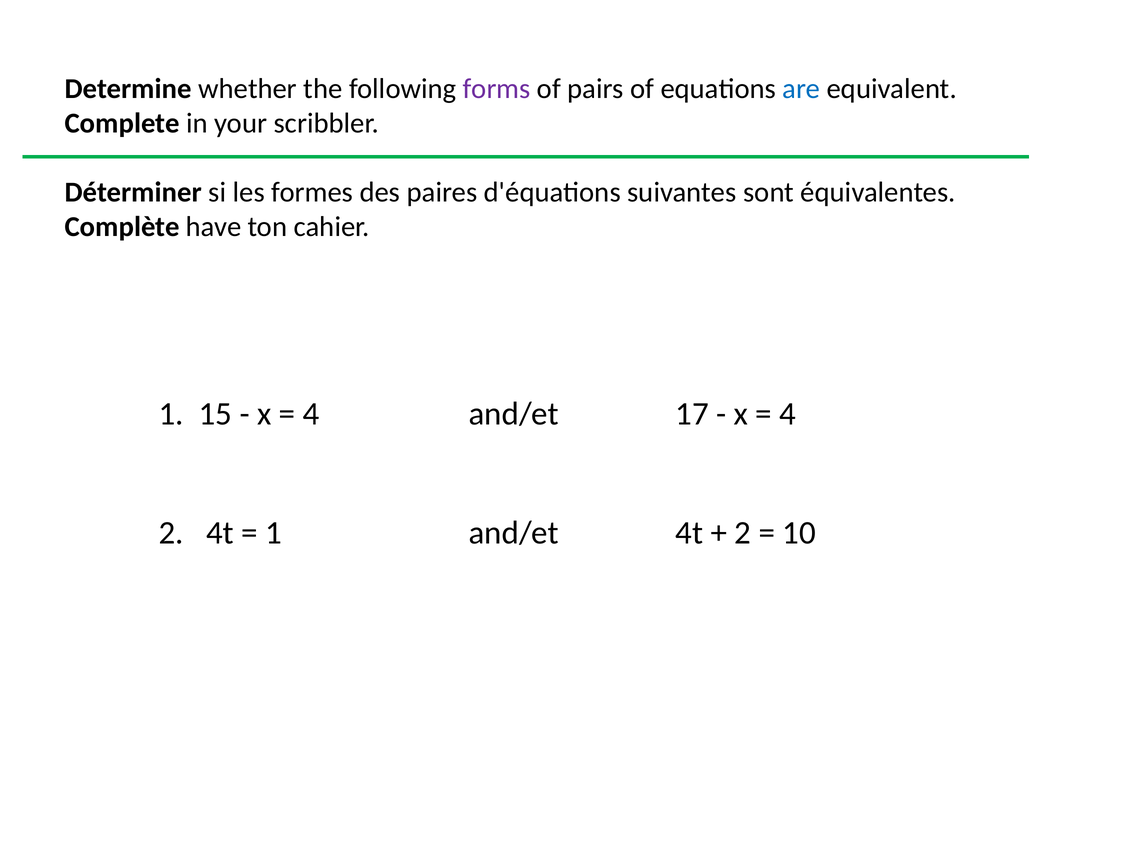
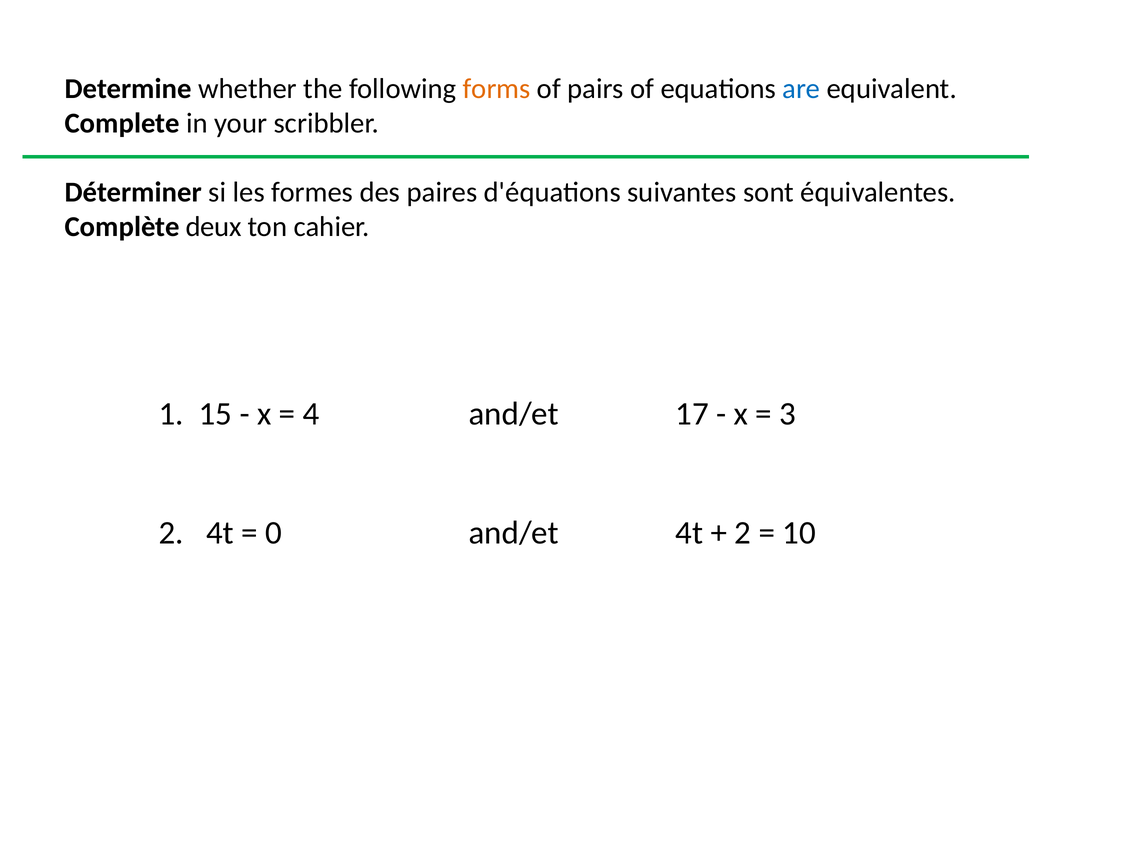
forms colour: purple -> orange (497, 89)
have: have -> deux (214, 227)
4: 4 -> 3 (788, 414)
1: 1 -> 0 (274, 533)
